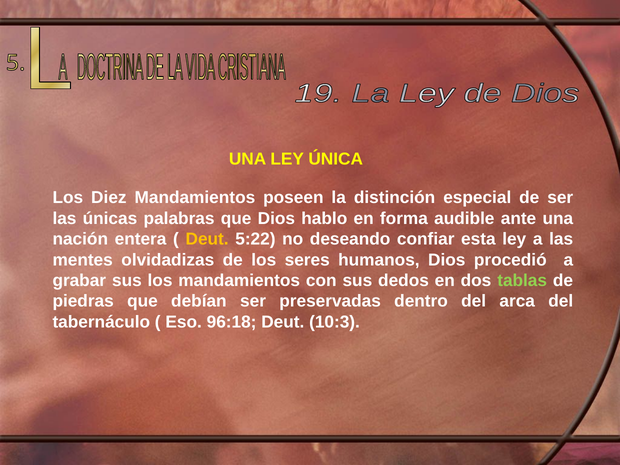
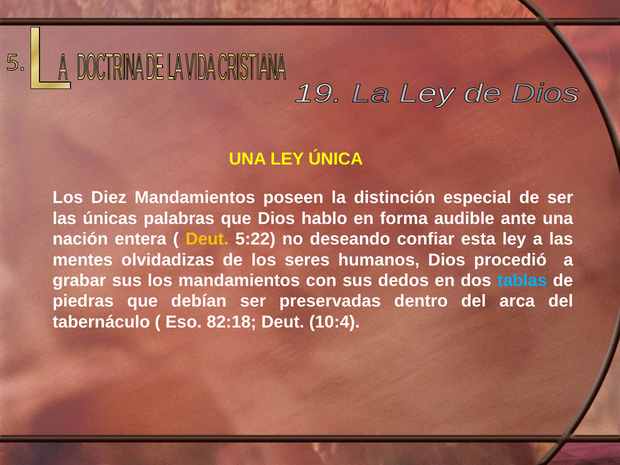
tablas colour: light green -> light blue (522, 280)
96:18: 96:18 -> 82:18 (232, 322)
10:3: 10:3 -> 10:4 (335, 322)
